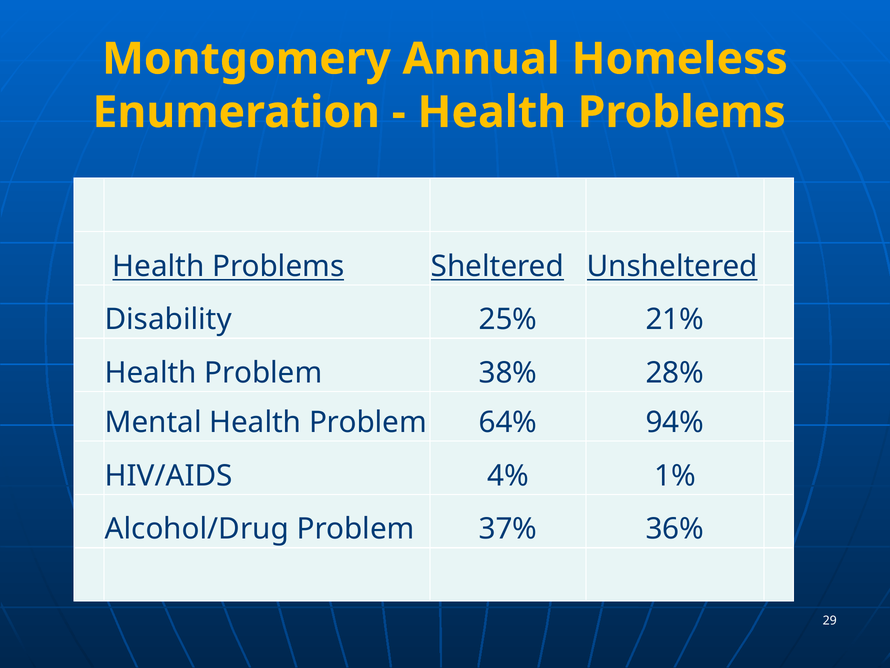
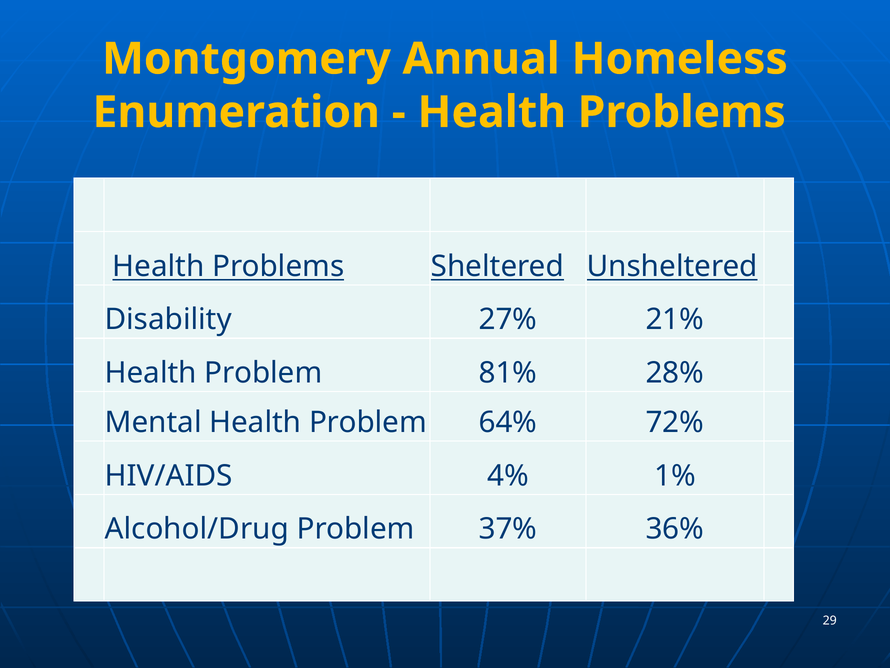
25%: 25% -> 27% (508, 319)
38%: 38% -> 81% (508, 373)
94%: 94% -> 72% (675, 422)
